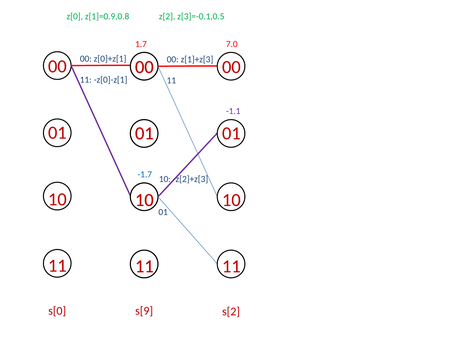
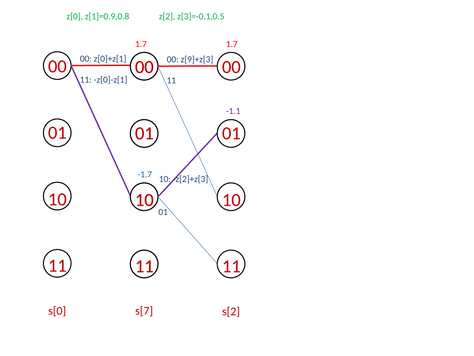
7.0: 7.0 -> 1.7 (232, 44)
z[1]+z[3: z[1]+z[3 -> z[9]+z[3 (197, 59)
s[9: s[9 -> s[7 (144, 310)
